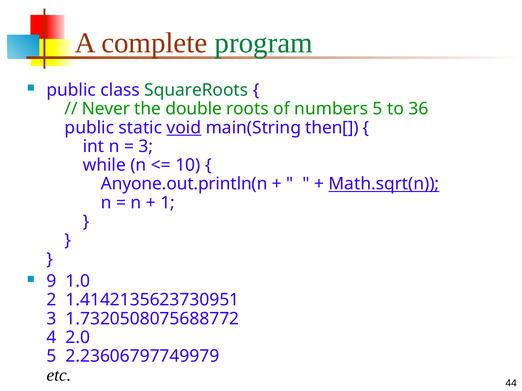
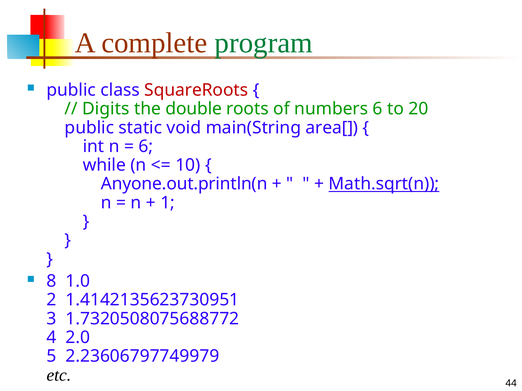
SquareRoots colour: green -> red (196, 90)
Never: Never -> Digits (106, 109)
numbers 5: 5 -> 6 (378, 109)
36: 36 -> 20 (418, 109)
void underline: present -> none (184, 128)
then[: then[ -> area[ (332, 128)
3: 3 -> 6 (146, 147)
9: 9 -> 8 (52, 282)
